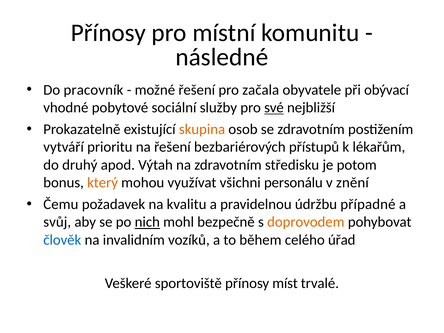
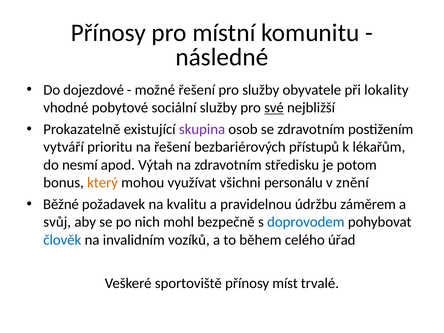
pracovník: pracovník -> dojezdové (94, 90)
pro začala: začala -> služby (261, 90)
obývací: obývací -> lokality (386, 90)
skupina colour: orange -> purple (202, 129)
druhý: druhý -> nesmí (80, 165)
Čemu: Čemu -> Běžné (61, 204)
případné: případné -> záměrem (368, 204)
nich underline: present -> none (147, 222)
doprovodem colour: orange -> blue (306, 222)
